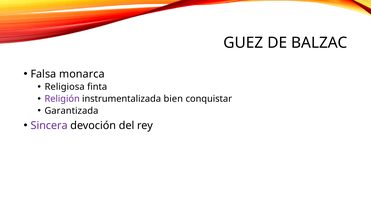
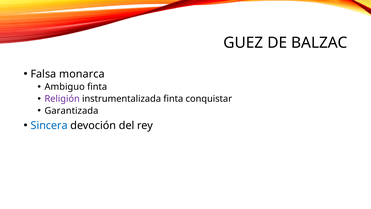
Religiosa: Religiosa -> Ambiguo (65, 87)
instrumentalizada bien: bien -> finta (173, 99)
Sincera colour: purple -> blue (49, 125)
